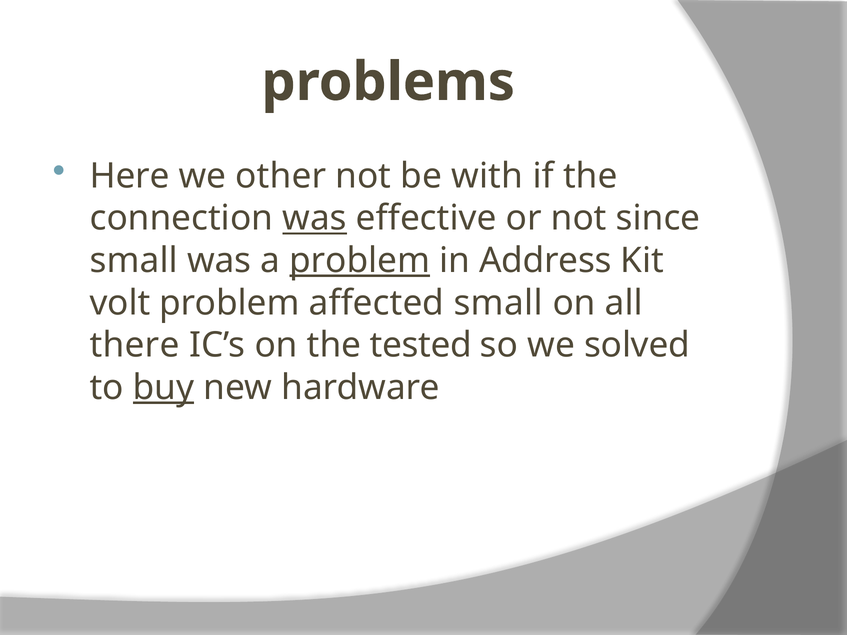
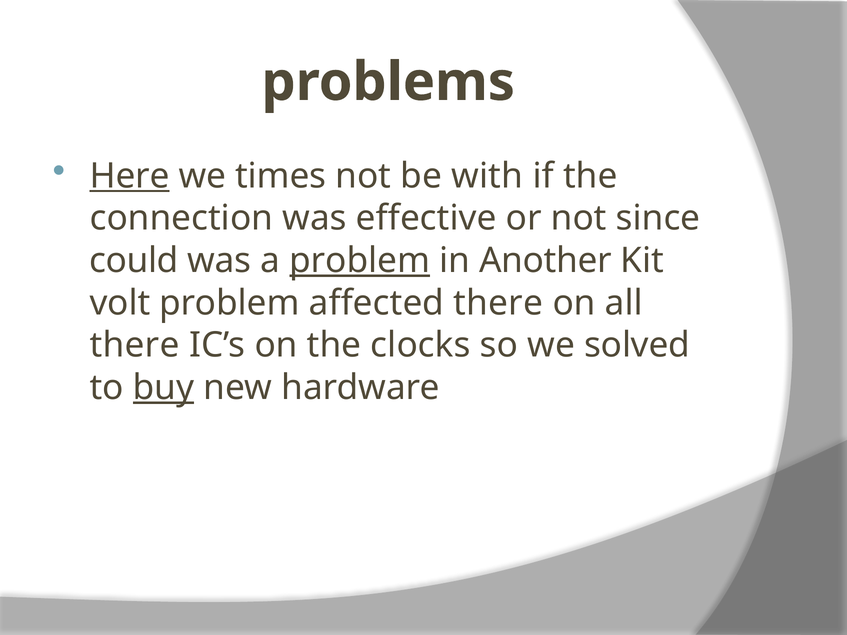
Here underline: none -> present (130, 176)
other: other -> times (281, 176)
was underline: present -> none (315, 218)
small: small -> could (134, 261)
Address: Address -> Another (545, 261)
affected small: small -> there (498, 303)
tested: tested -> clocks (421, 345)
